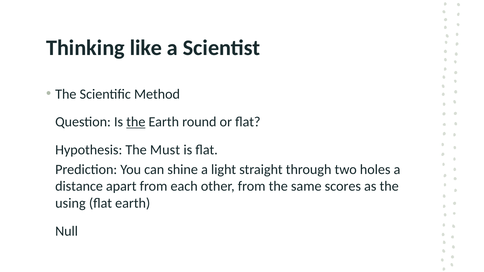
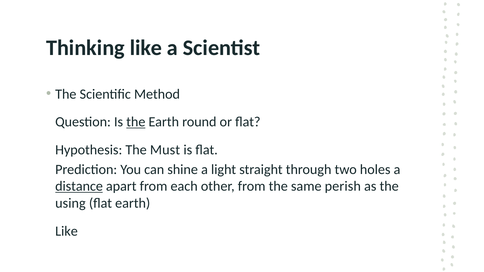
distance underline: none -> present (79, 186)
scores: scores -> perish (343, 186)
Null: Null -> Like (67, 231)
